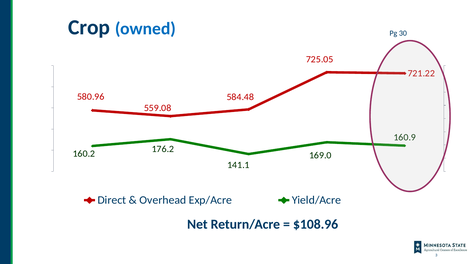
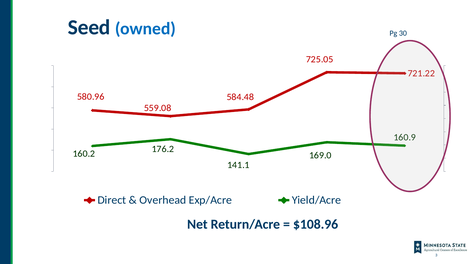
Crop: Crop -> Seed (89, 27)
